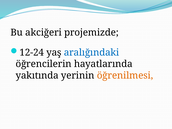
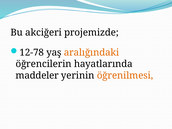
12-24: 12-24 -> 12-78 (32, 53)
aralığındaki colour: blue -> orange (92, 53)
yakıtında: yakıtında -> maddeler (37, 75)
